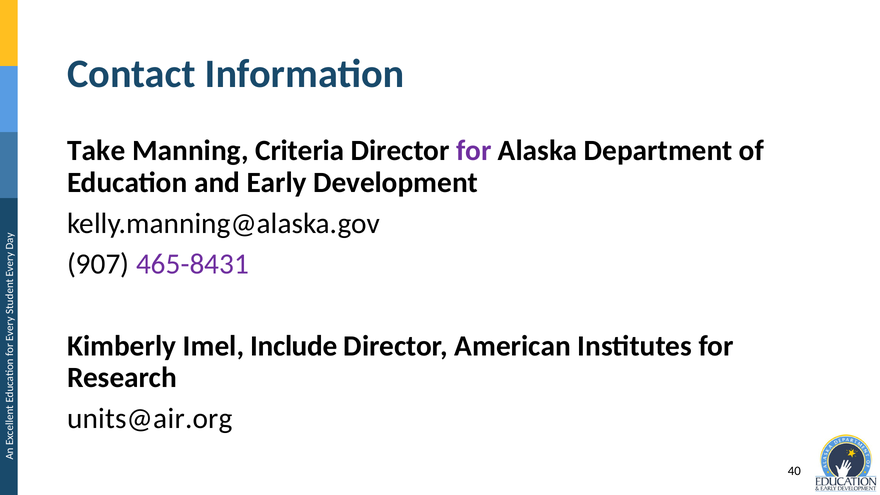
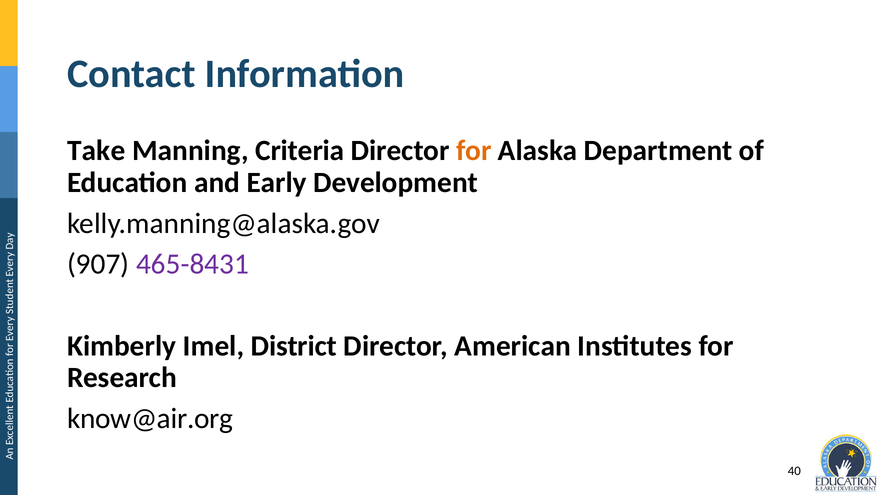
for colour: purple -> orange (474, 151)
Include: Include -> District (294, 346)
units@air.org: units@air.org -> know@air.org (150, 419)
